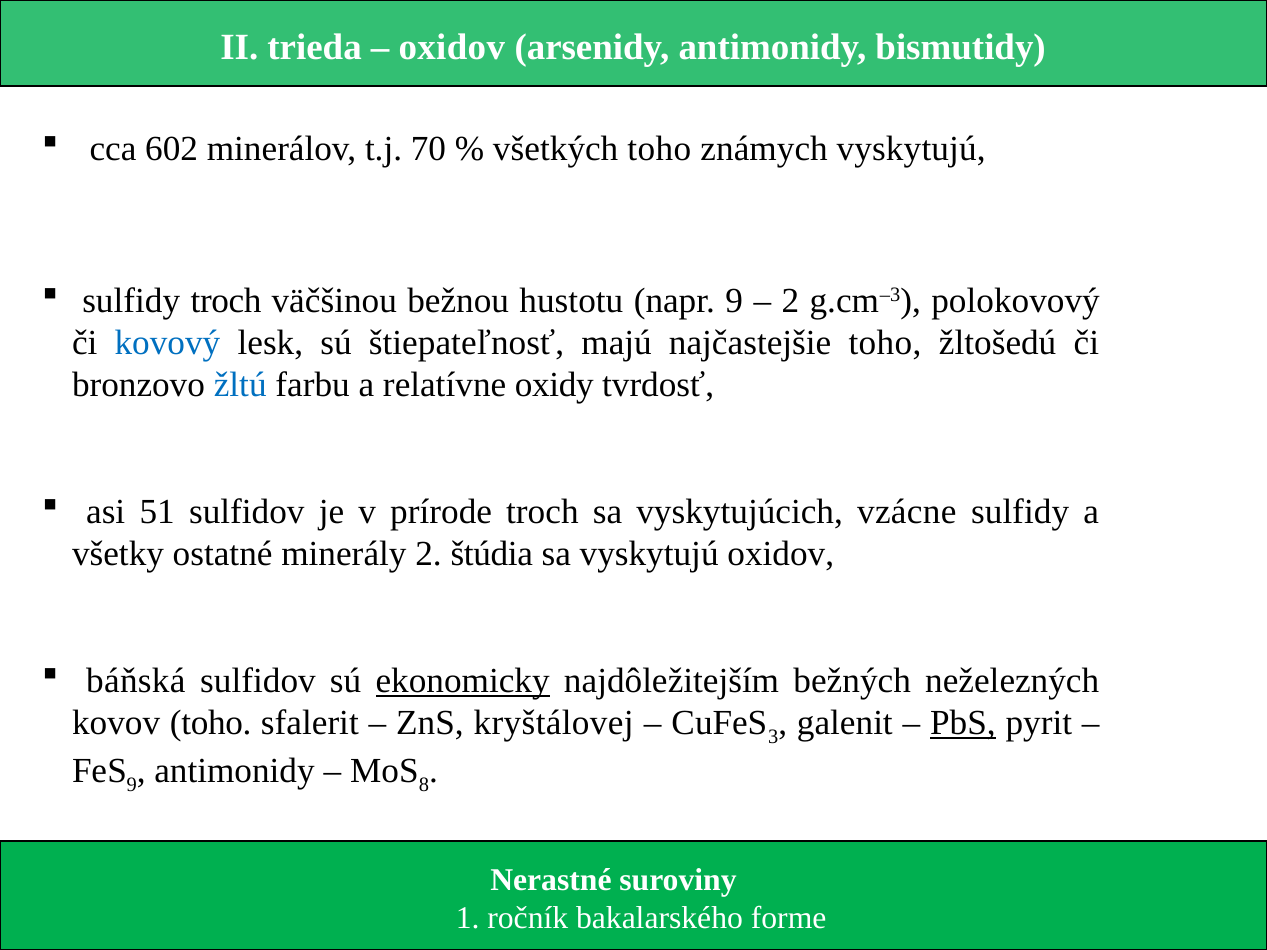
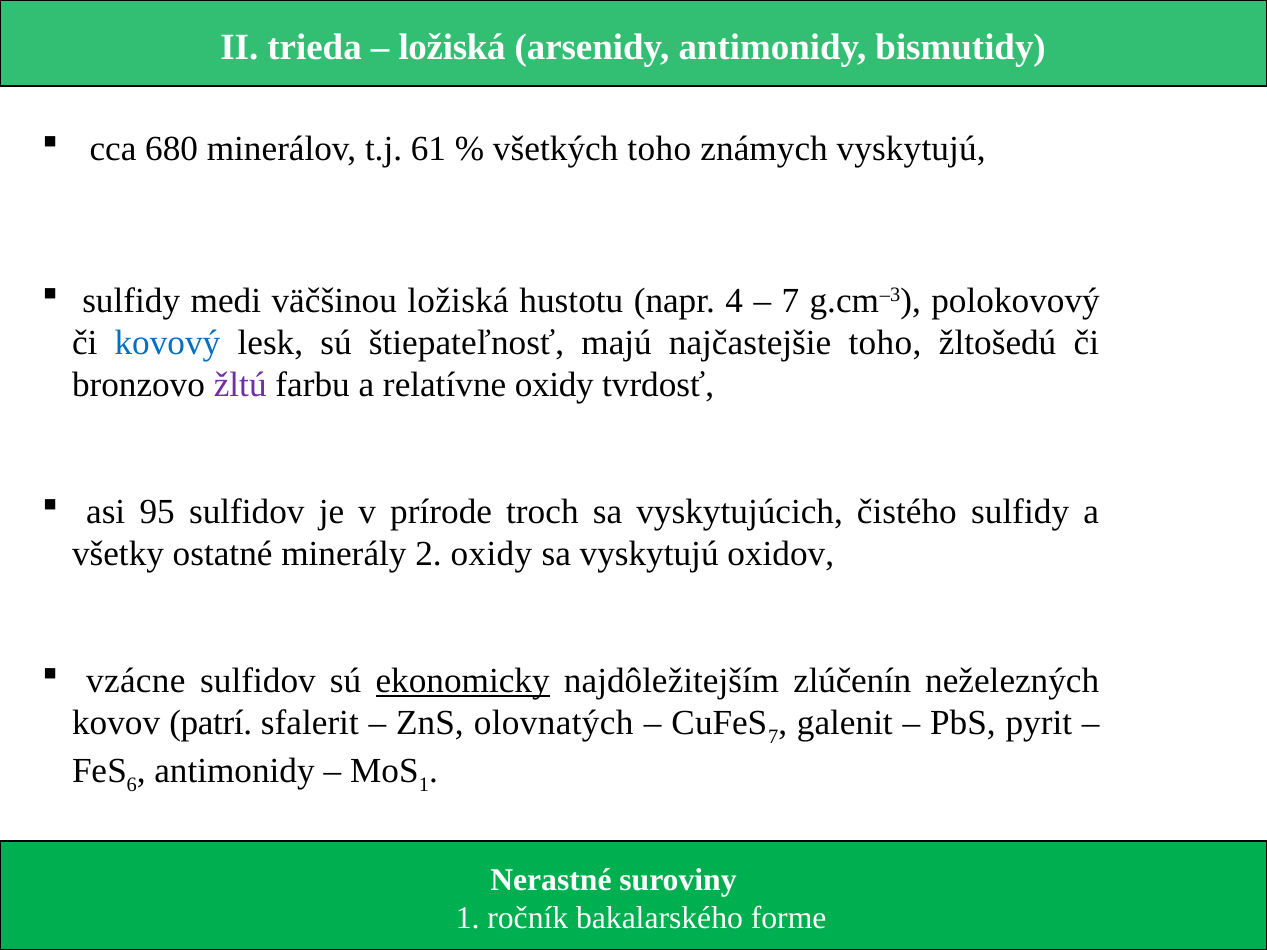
oxidov: oxidov -> ložiská (452, 48)
602: 602 -> 680 (172, 148)
70: 70 -> 61 (429, 148)
sulfidy troch: troch -> medi (226, 301)
väčšinou bežnou: bežnou -> ložiská (458, 301)
napr 9: 9 -> 4 (734, 301)
2: 2 -> 7 (790, 301)
žltú colour: blue -> purple (240, 385)
51: 51 -> 95 (157, 512)
vzácne: vzácne -> čistého (907, 512)
2 štúdia: štúdia -> oxidy (491, 554)
báňská: báňská -> vzácne (136, 681)
bežných: bežných -> zlúčenín (852, 681)
kovov toho: toho -> patrí (211, 723)
kryštálovej: kryštálovej -> olovnatých (554, 723)
3: 3 -> 7 (773, 737)
PbS underline: present -> none (963, 723)
9: 9 -> 6 (132, 785)
8: 8 -> 1 (424, 785)
